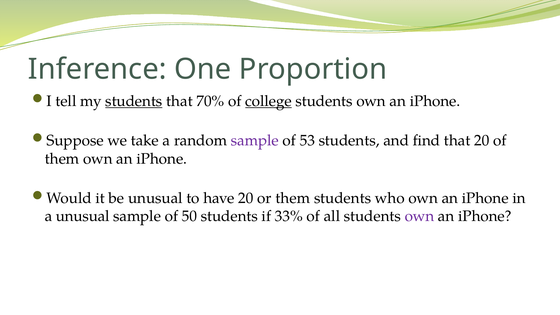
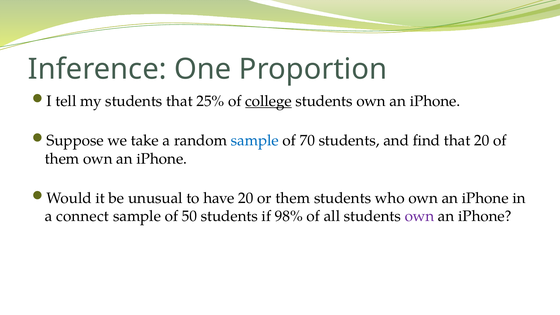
students underline: present -> none (134, 101)
70%: 70% -> 25% (210, 101)
sample colour: purple -> blue (255, 141)
53: 53 -> 70 (307, 141)
a unusual: unusual -> connect (83, 216)
33%: 33% -> 98% (289, 216)
